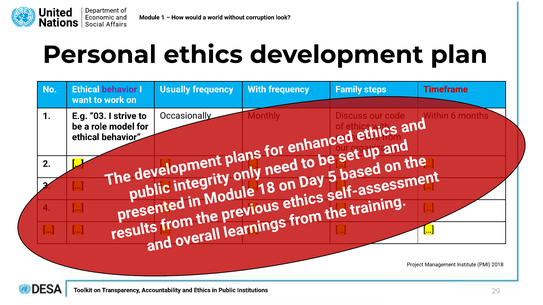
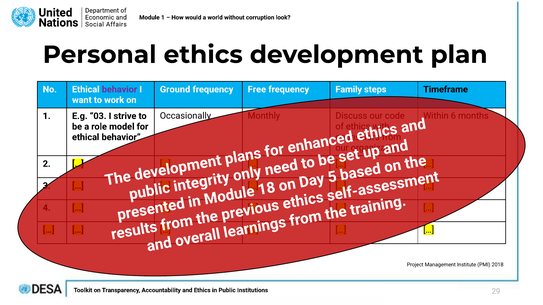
Usually: Usually -> Ground (175, 90)
frequency With: With -> Free (257, 90)
Timeframe colour: red -> black (446, 90)
